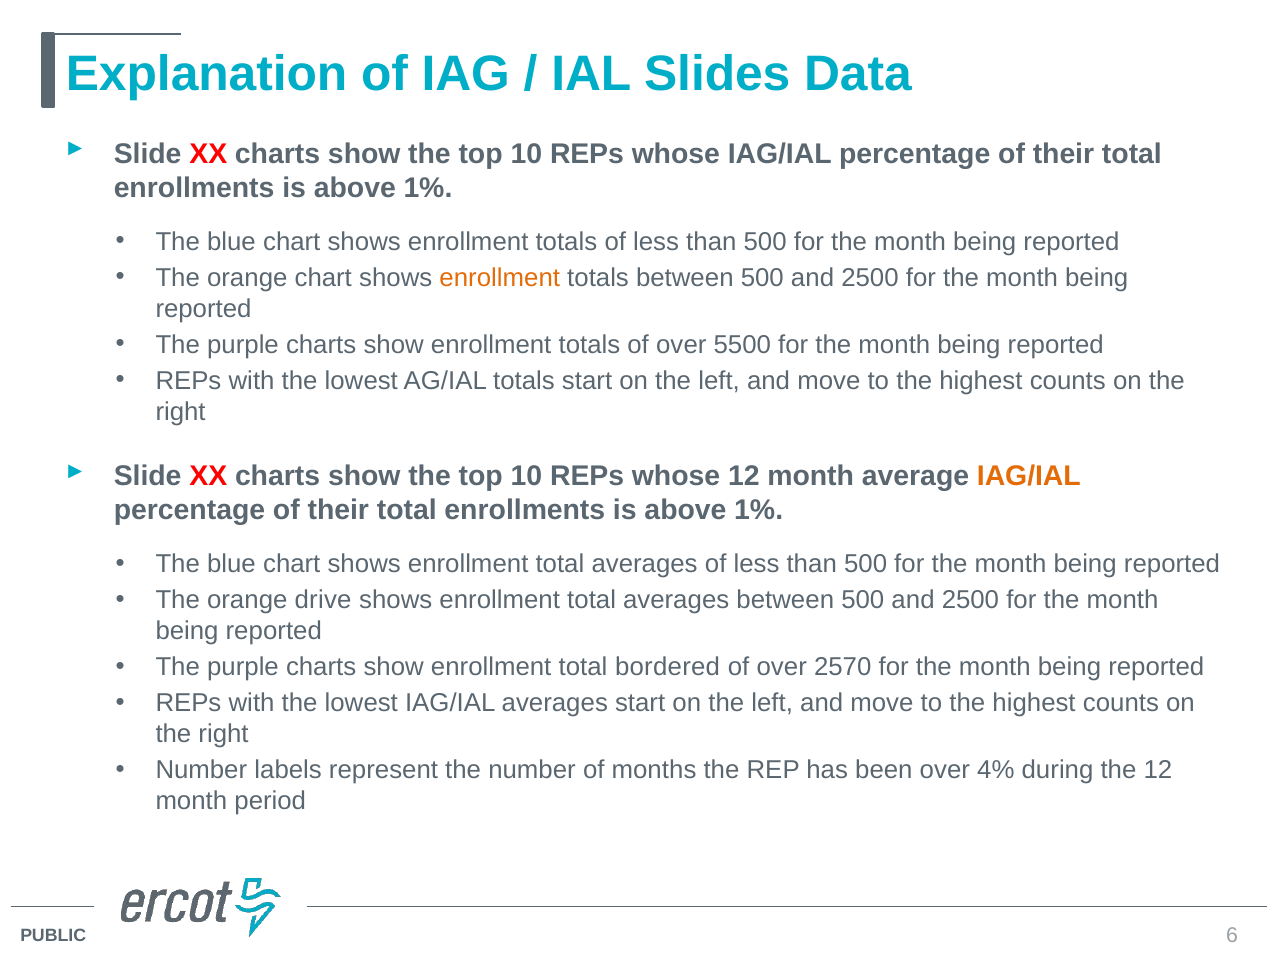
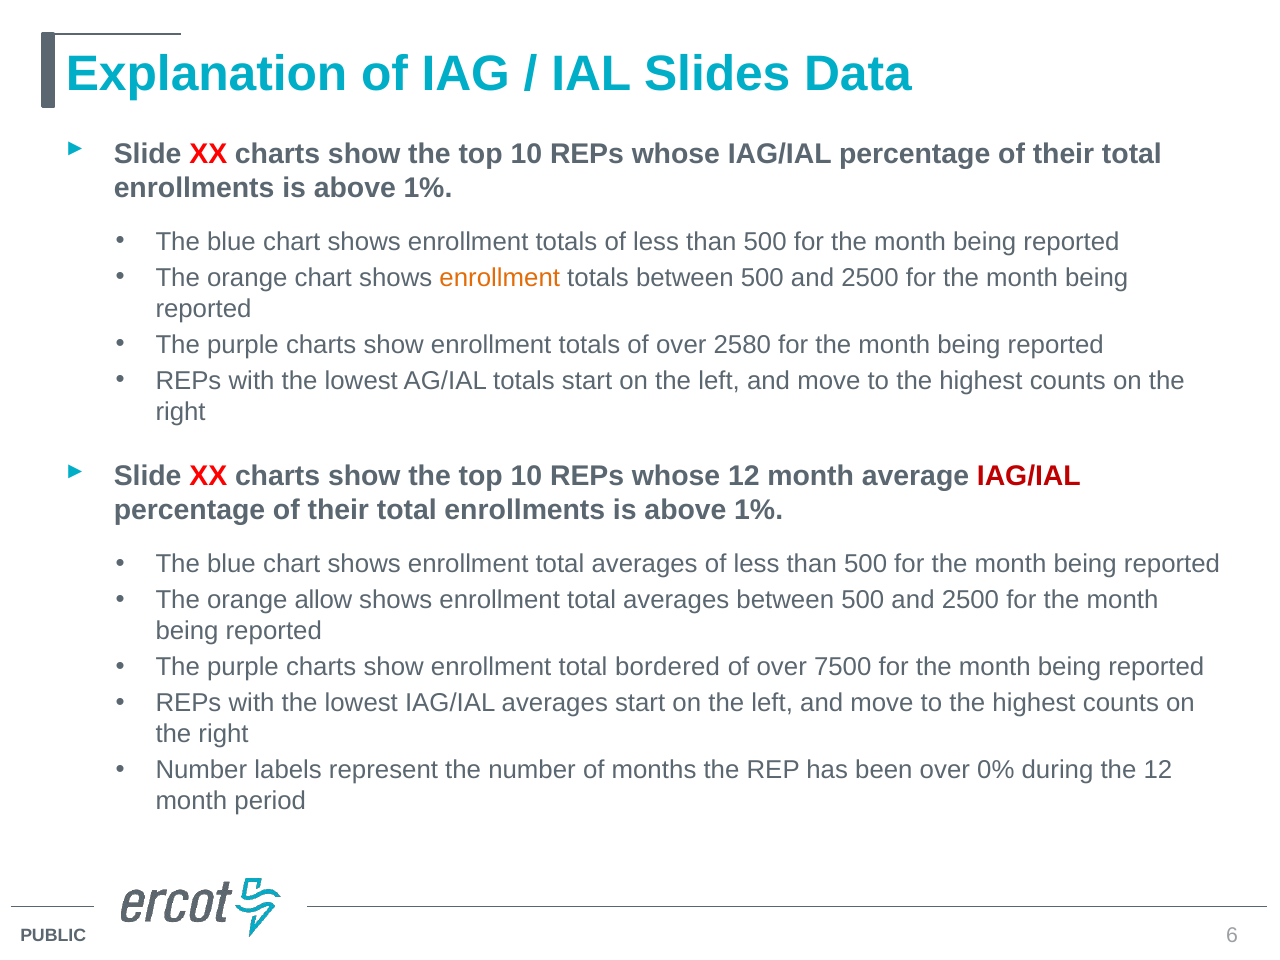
5500: 5500 -> 2580 (742, 345)
IAG/IAL colour: orange -> red (1029, 476)
drive: drive -> allow (323, 600)
2570: 2570 -> 7500 (843, 667)
4%: 4% -> 0% (996, 770)
